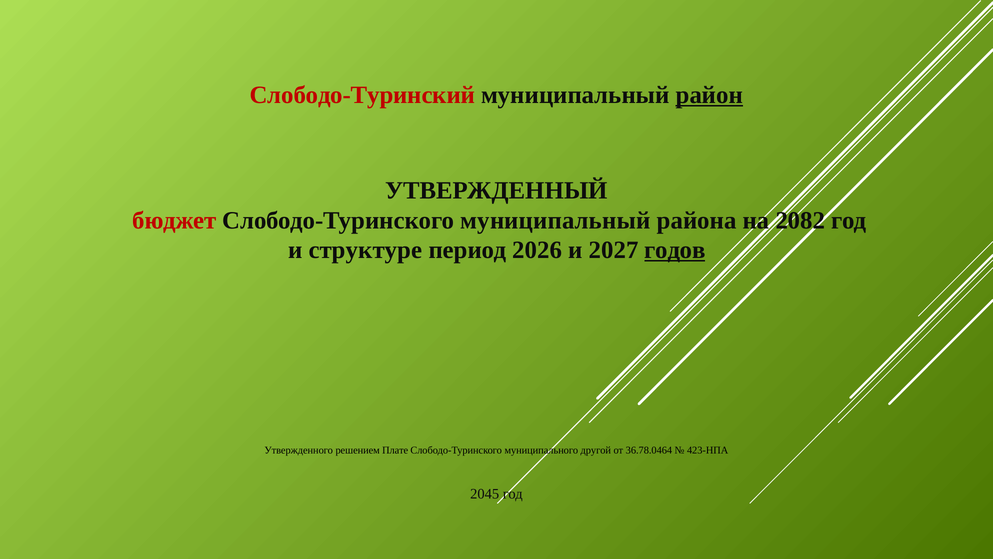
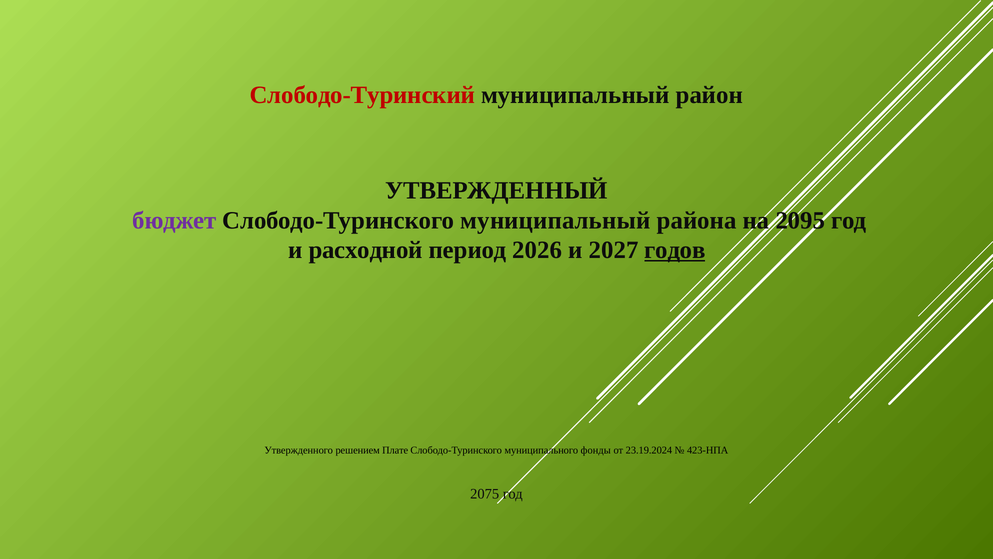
район underline: present -> none (709, 95)
бюджет colour: red -> purple (174, 220)
2082: 2082 -> 2095 (800, 220)
структуре: структуре -> расходной (366, 250)
другой: другой -> фонды (596, 450)
36.78.0464: 36.78.0464 -> 23.19.2024 (649, 450)
2045: 2045 -> 2075 (485, 494)
